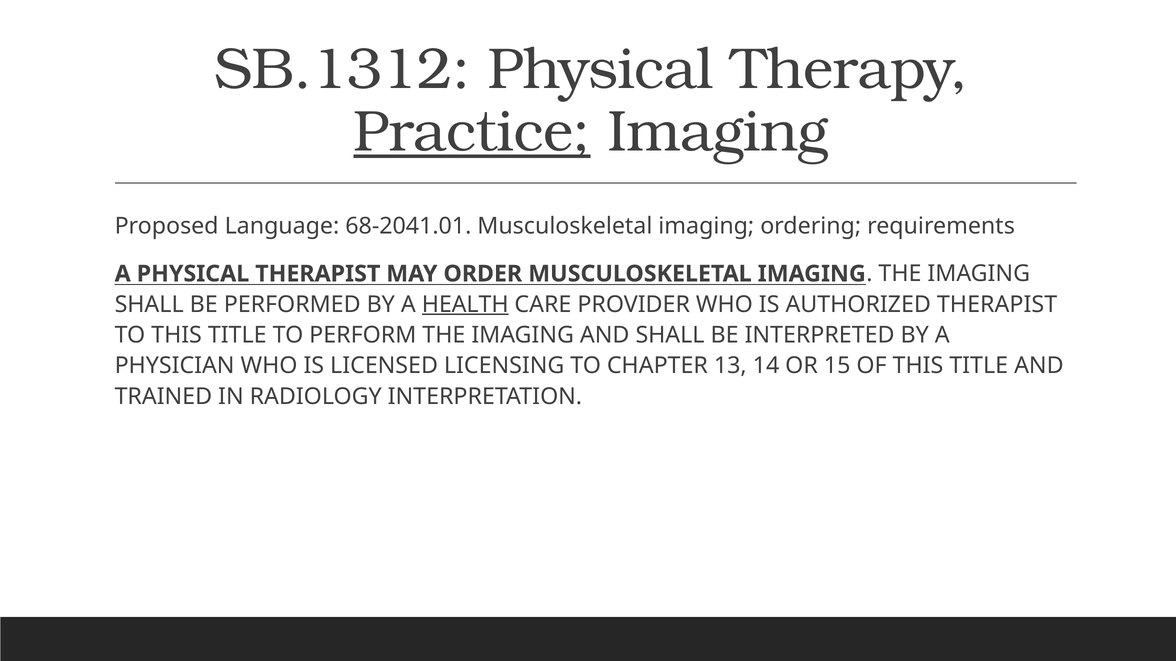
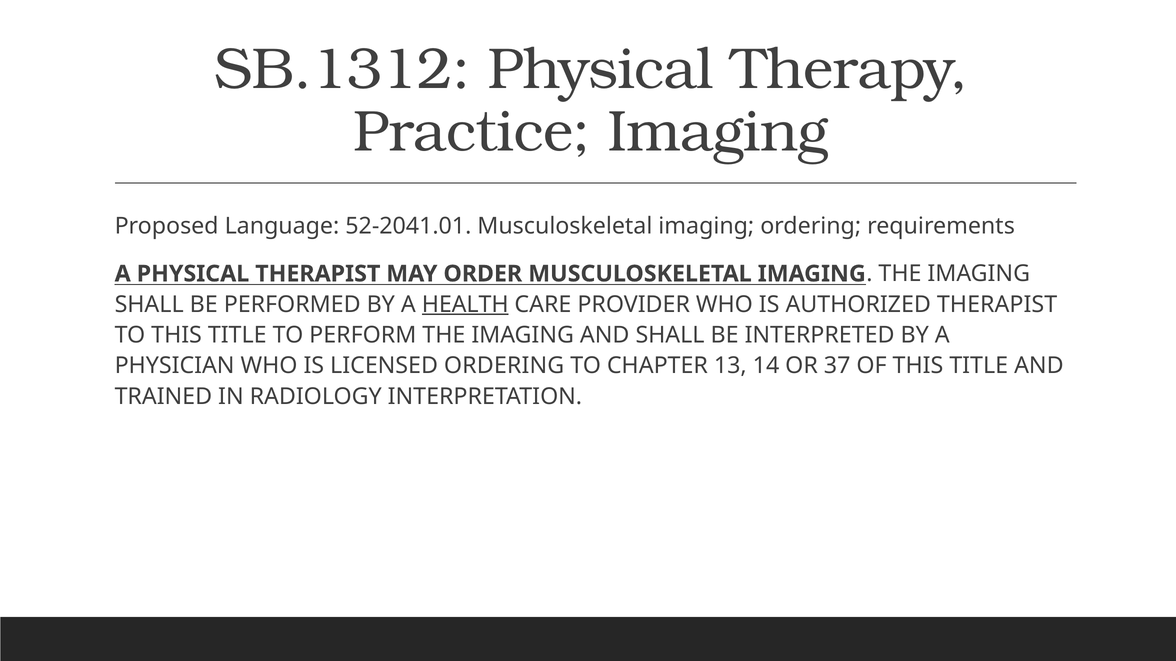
Practice underline: present -> none (472, 132)
68-2041.01: 68-2041.01 -> 52-2041.01 (408, 226)
LICENSED LICENSING: LICENSING -> ORDERING (504, 366)
15: 15 -> 37 (837, 366)
